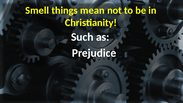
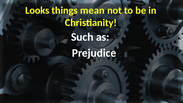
Smell: Smell -> Looks (37, 10)
